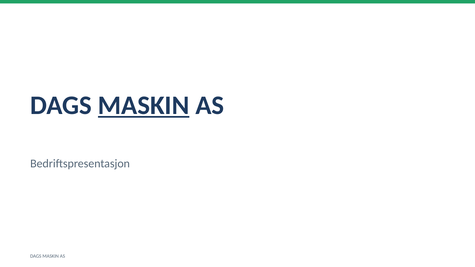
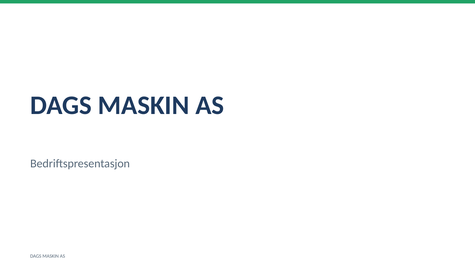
MASKIN underline: present -> none (144, 105)
